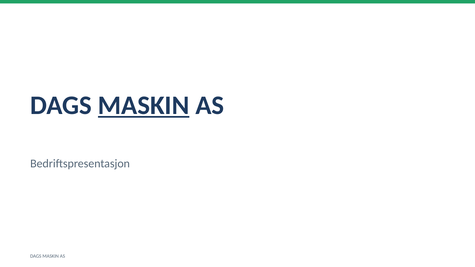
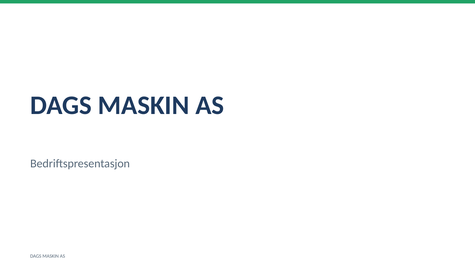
MASKIN underline: present -> none (144, 105)
